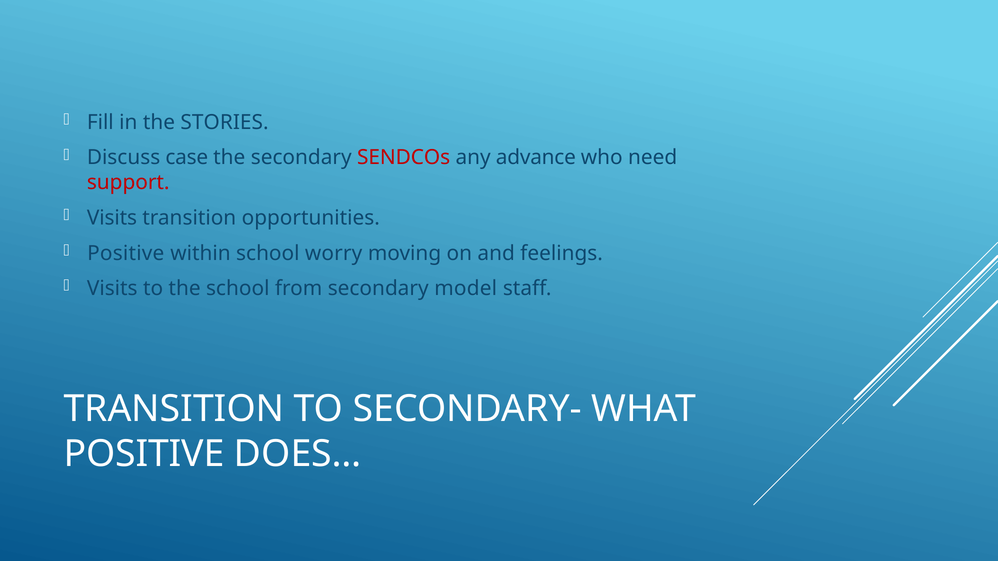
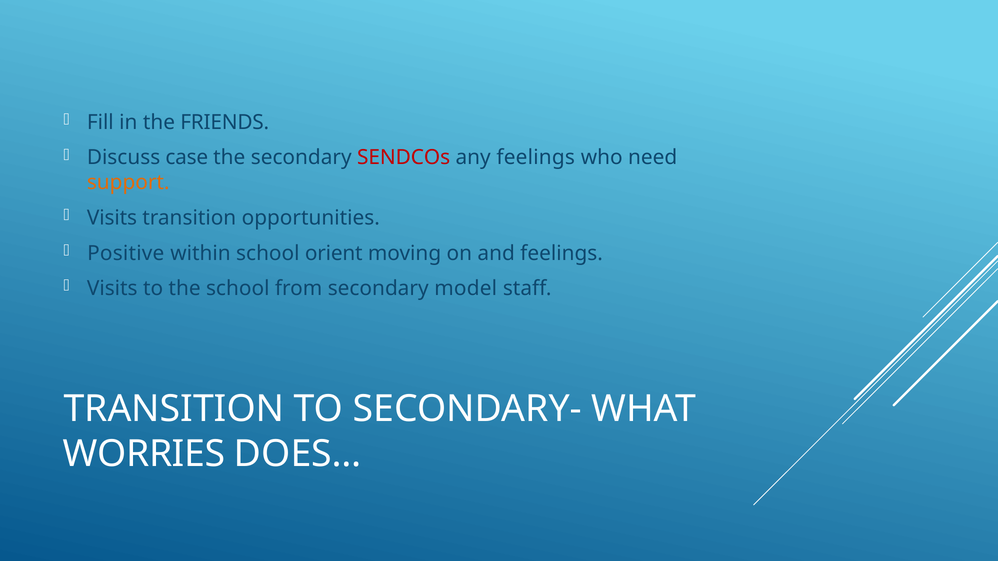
STORIES: STORIES -> FRIENDS (225, 122)
any advance: advance -> feelings (536, 158)
support colour: red -> orange (128, 183)
worry: worry -> orient (334, 253)
POSITIVE: POSITIVE -> WORRIES (144, 454)
